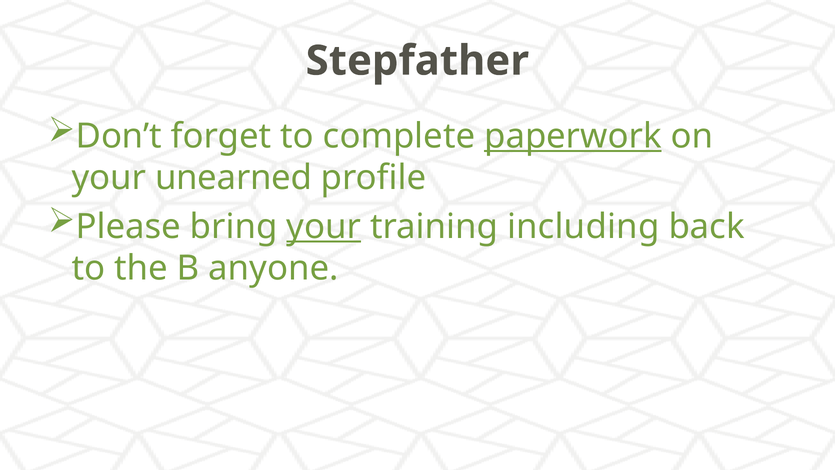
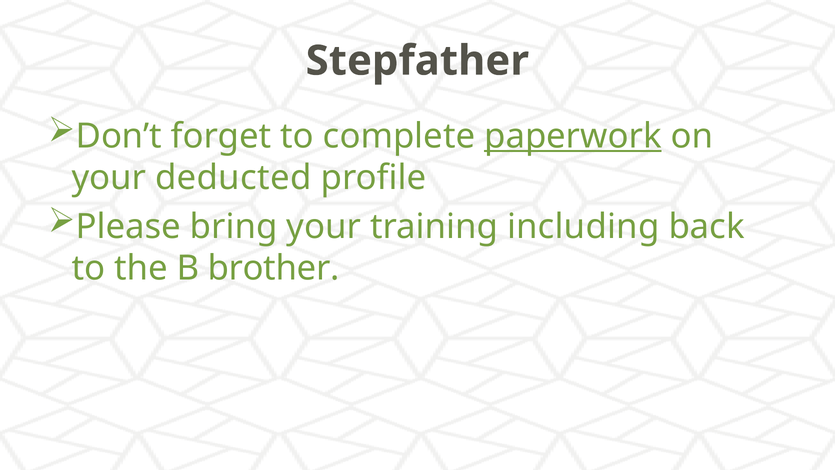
unearned: unearned -> deducted (233, 178)
your underline: present -> none (324, 226)
anyone: anyone -> brother (274, 268)
